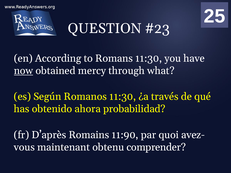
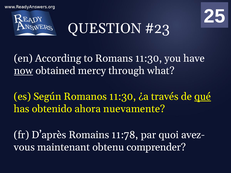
qué underline: none -> present (203, 97)
probabilidad: probabilidad -> nuevamente (134, 109)
11:90: 11:90 -> 11:78 (125, 135)
